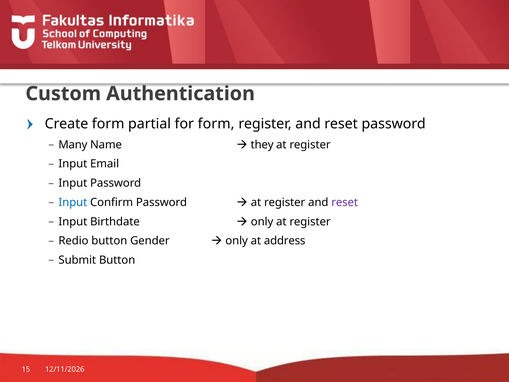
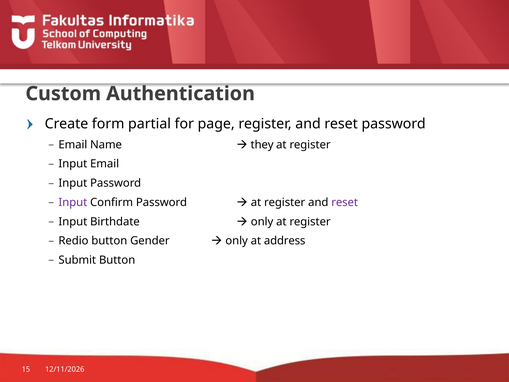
for form: form -> page (216, 124)
Many: Many -> Email (73, 145)
Input colour: blue -> purple (73, 202)
